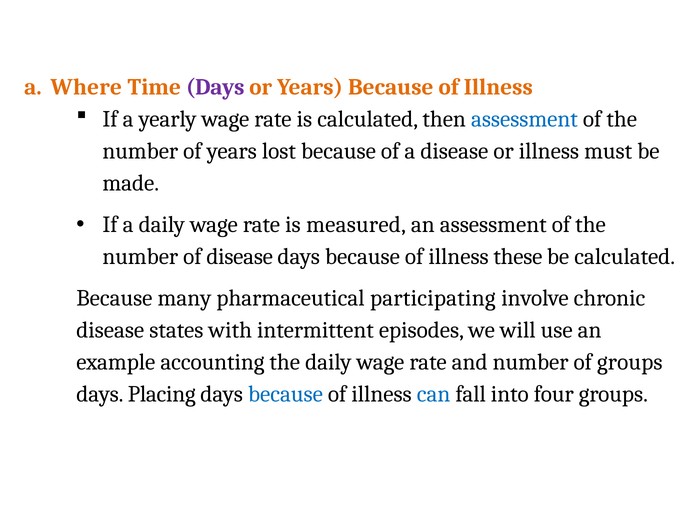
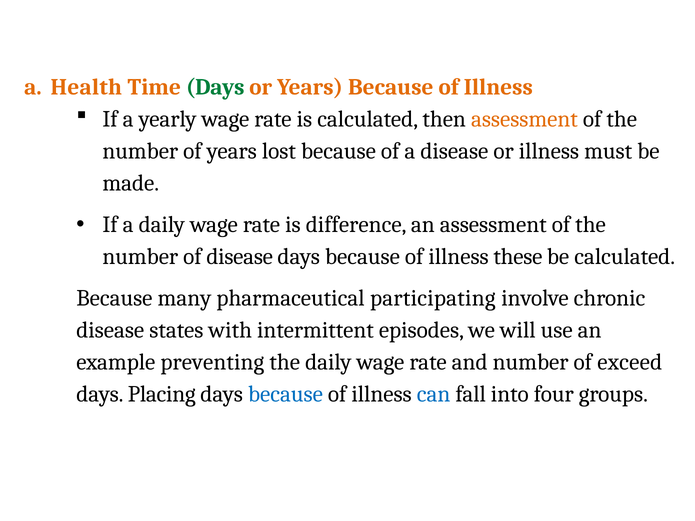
Where: Where -> Health (86, 87)
Days colour: purple -> green (215, 87)
assessment colour: blue -> orange (524, 119)
measured: measured -> difference (356, 225)
accounting: accounting -> preventing (212, 362)
of groups: groups -> exceed (630, 362)
